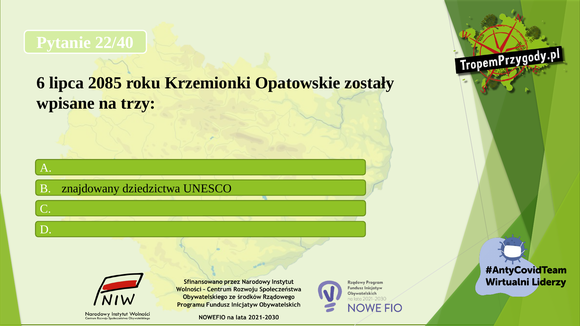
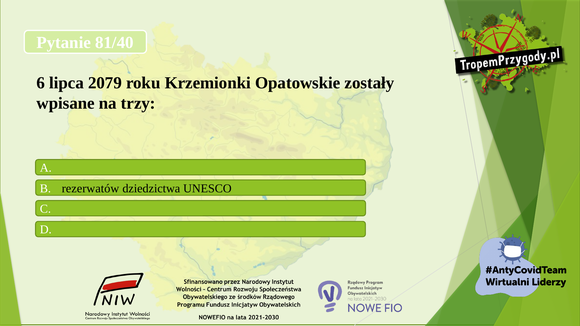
22/40: 22/40 -> 81/40 (114, 42)
2085: 2085 -> 2079 (105, 83)
znajdowany: znajdowany -> rezerwatów (90, 189)
